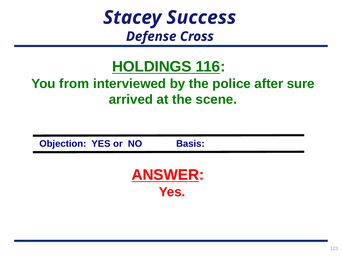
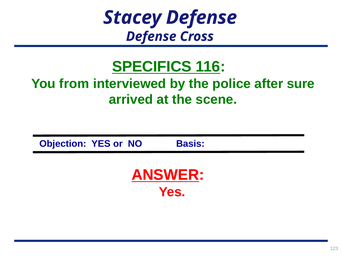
Stacey Success: Success -> Defense (201, 18)
HOLDINGS: HOLDINGS -> SPECIFICS (152, 67)
